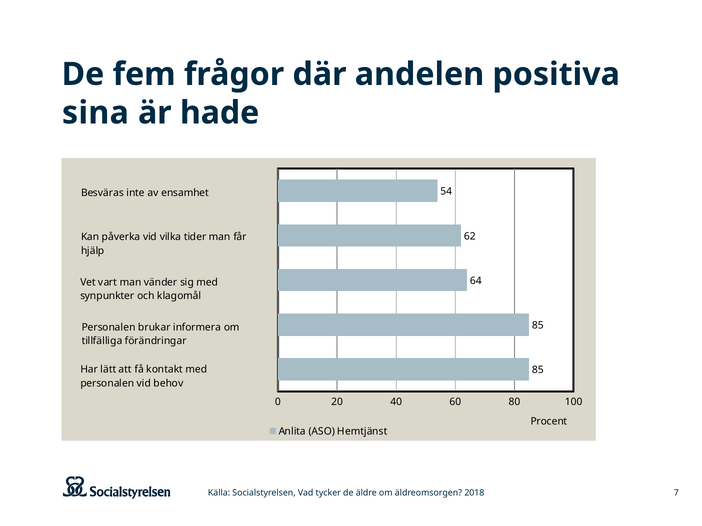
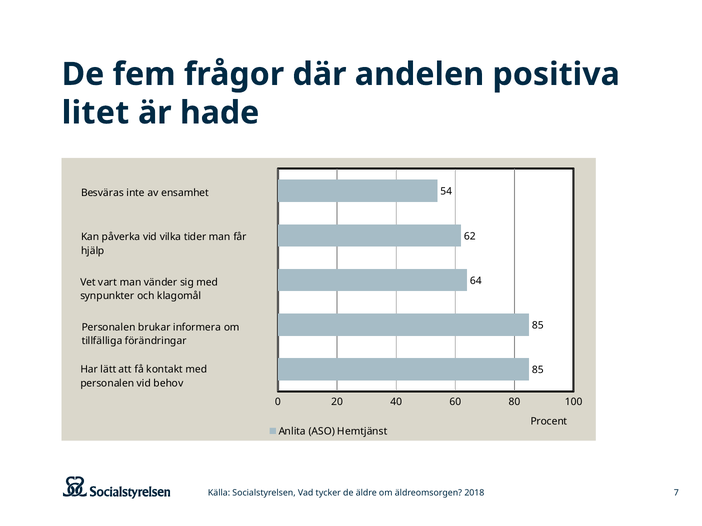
sina: sina -> litet (95, 113)
